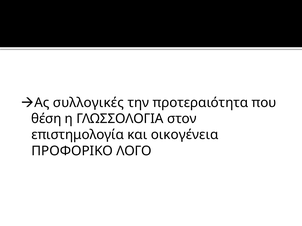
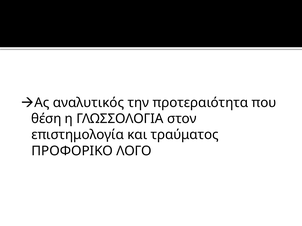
συλλογικές: συλλογικές -> αναλυτικός (88, 103)
οικογένεια: οικογένεια -> τραύματος (185, 135)
